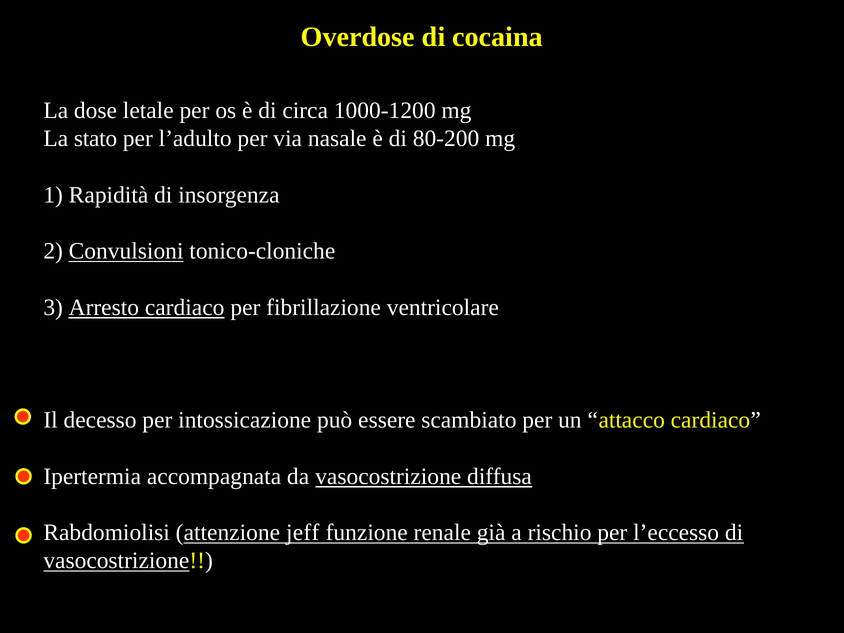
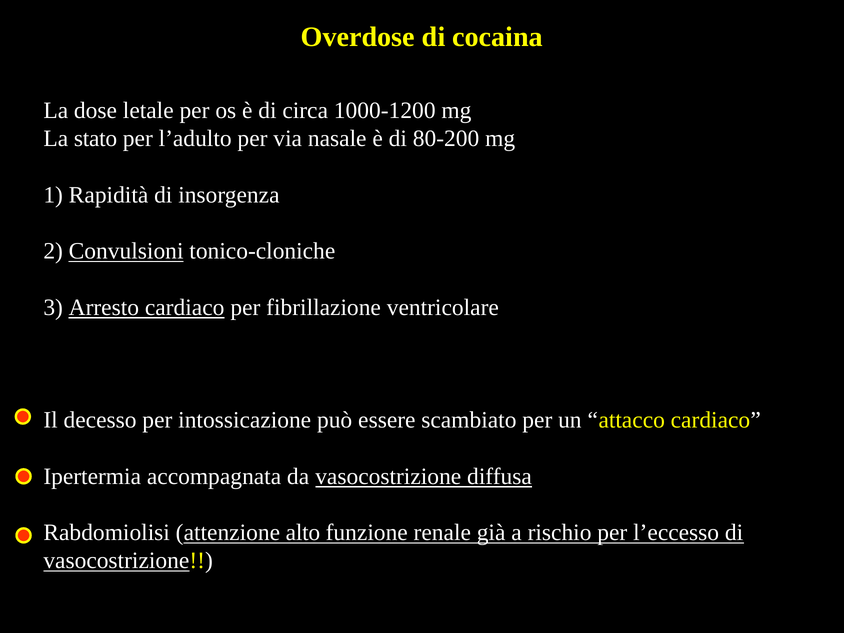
jeff: jeff -> alto (303, 533)
